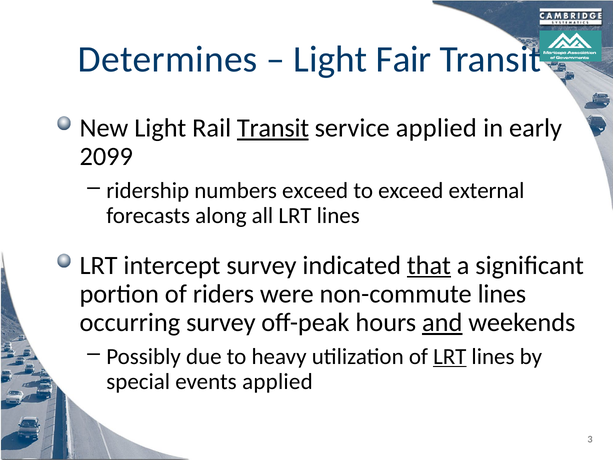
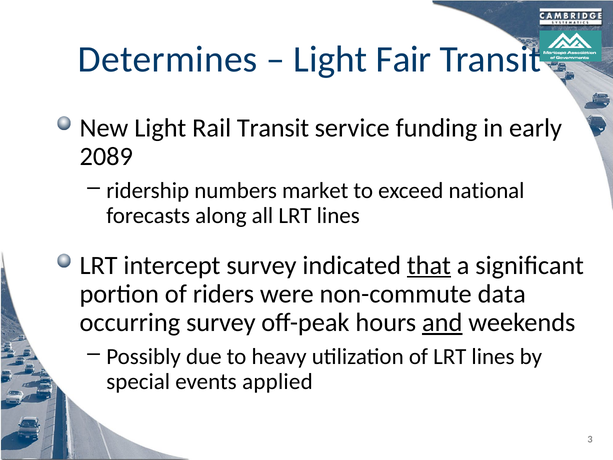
Transit underline: present -> none (273, 128)
service applied: applied -> funding (436, 128)
2099: 2099 -> 2089 (106, 157)
numbers exceed: exceed -> market (315, 190)
external: external -> national (487, 190)
non-commute lines: lines -> data (502, 294)
LRT underline: present -> none (450, 356)
